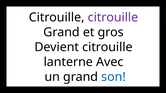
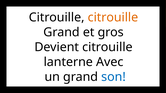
citrouille colour: purple -> orange (113, 17)
